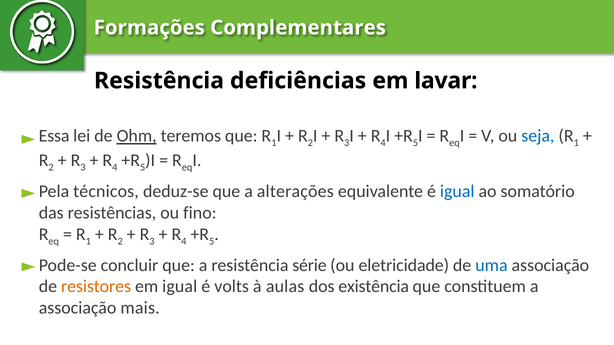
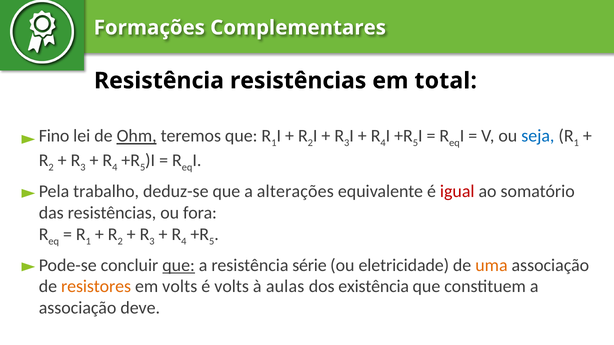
Resistência deficiências: deficiências -> resistências (298, 81)
lavar: lavar -> total (446, 81)
Essa: Essa -> Fino (54, 136)
técnicos: técnicos -> trabalho (106, 192)
igual colour: blue -> red (457, 192)
fino: fino -> fora (200, 213)
que underline: none -> present (179, 265)
uma colour: blue -> orange (491, 265)
em igual: igual -> volts (180, 287)
mais: mais -> deve (140, 308)
